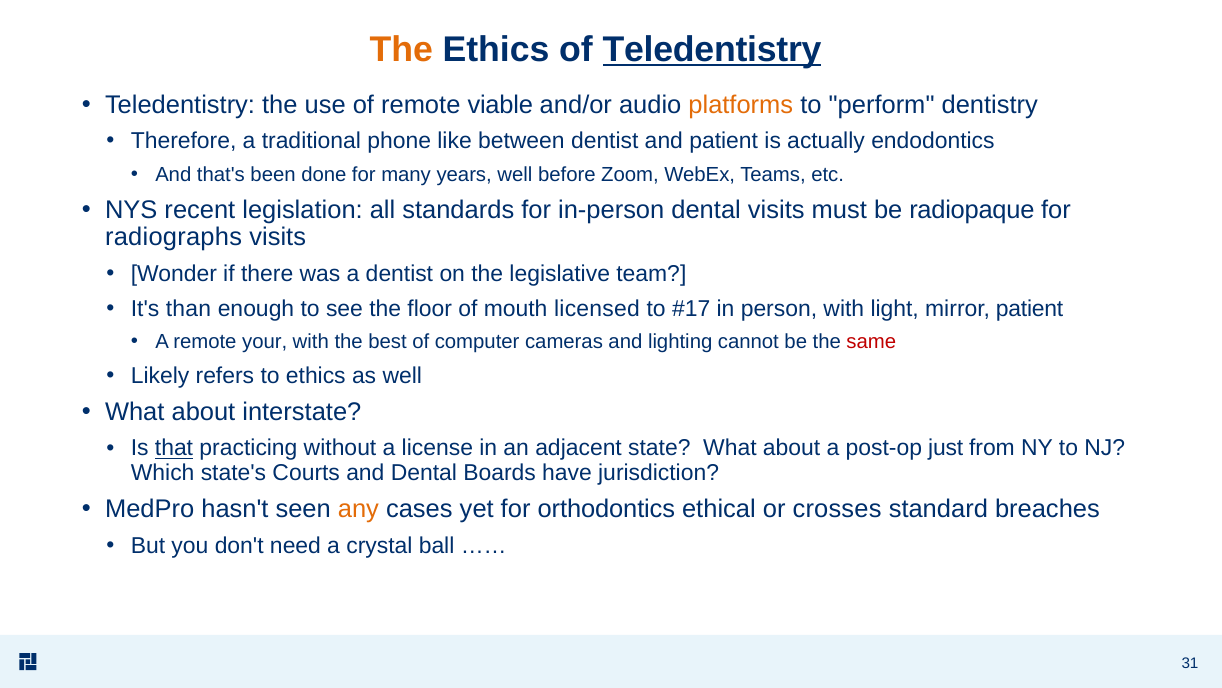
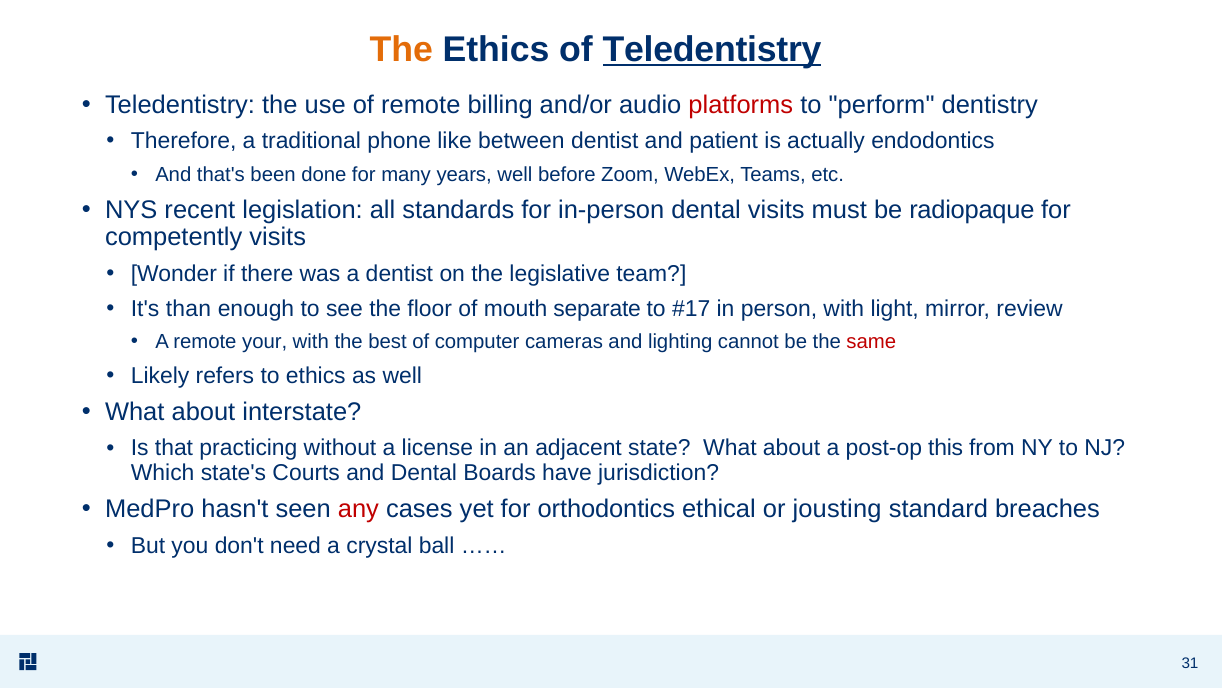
viable: viable -> billing (500, 105)
platforms colour: orange -> red (741, 105)
radiographs: radiographs -> competently (174, 237)
licensed: licensed -> separate (597, 308)
mirror patient: patient -> review (1030, 308)
that underline: present -> none (174, 448)
just: just -> this (946, 448)
any colour: orange -> red (358, 509)
crosses: crosses -> jousting (837, 509)
